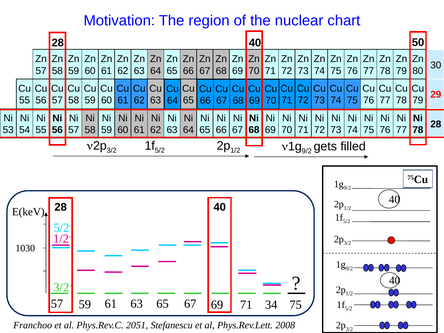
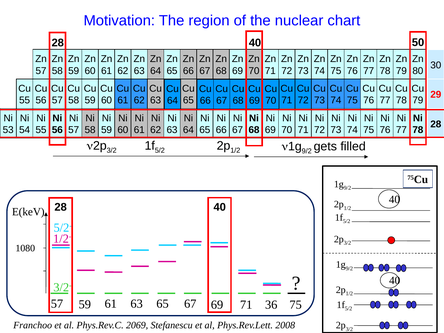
1030: 1030 -> 1080 (25, 248)
34: 34 -> 36 (271, 305)
2051: 2051 -> 2069 (137, 325)
